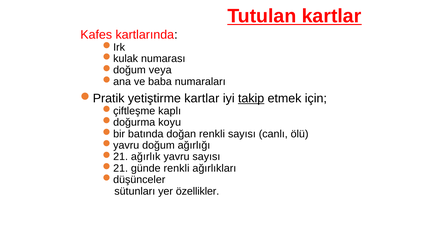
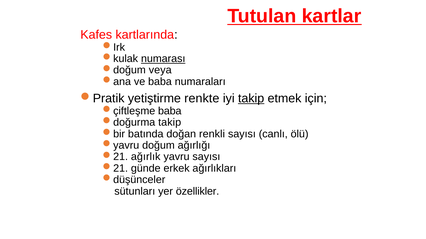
numarası underline: none -> present (163, 59)
yetiştirme kartlar: kartlar -> renkte (202, 99)
kaplı: kaplı -> baba (170, 111)
koyu: koyu -> takip (170, 123)
günde renkli: renkli -> erkek (177, 169)
